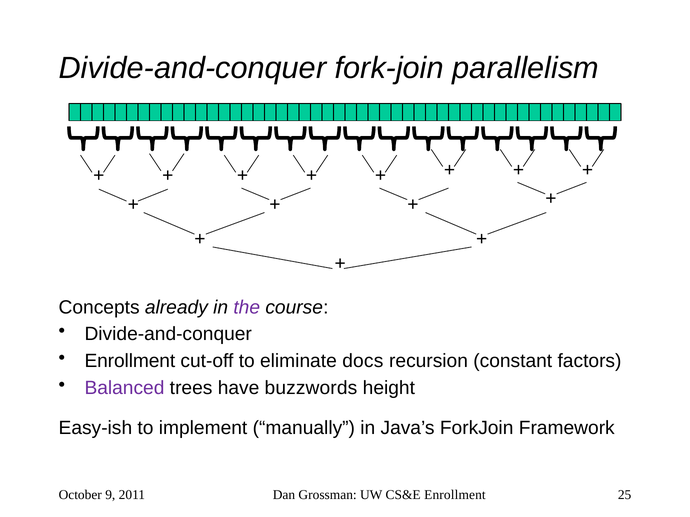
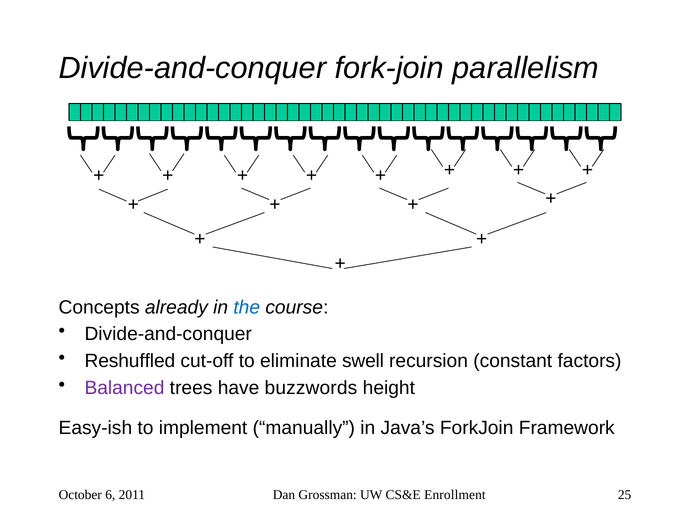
the colour: purple -> blue (247, 308)
Enrollment: Enrollment -> Reshuffled (130, 361)
docs: docs -> swell (363, 361)
9: 9 -> 6 (110, 495)
